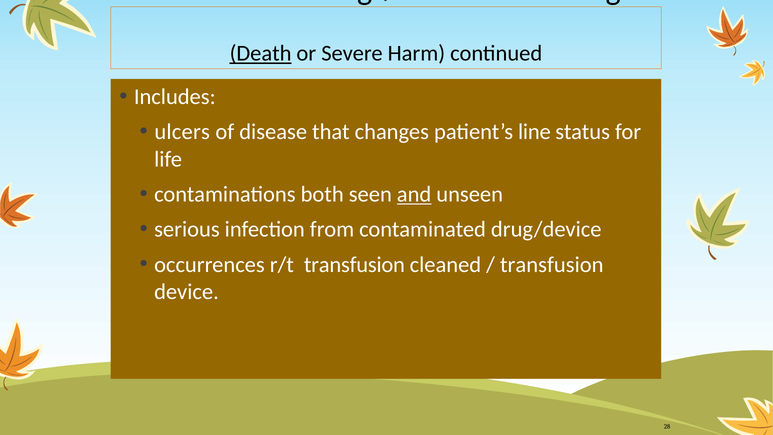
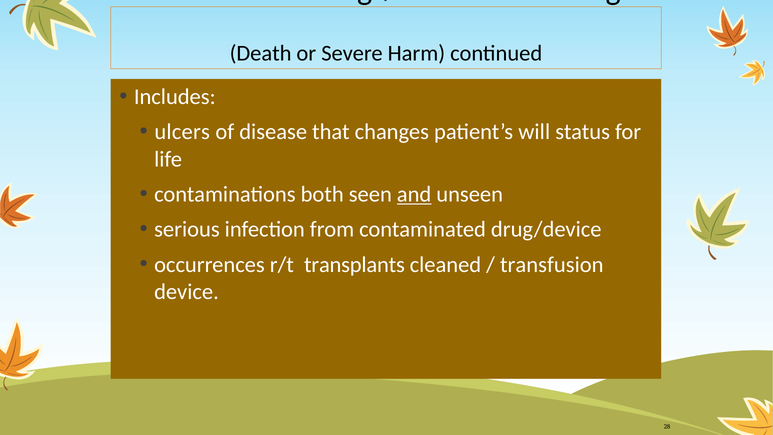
Death underline: present -> none (261, 53)
line: line -> will (534, 132)
r/t transfusion: transfusion -> transplants (354, 264)
